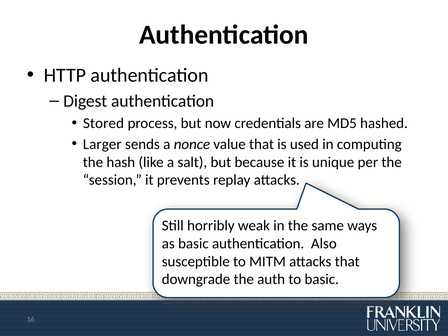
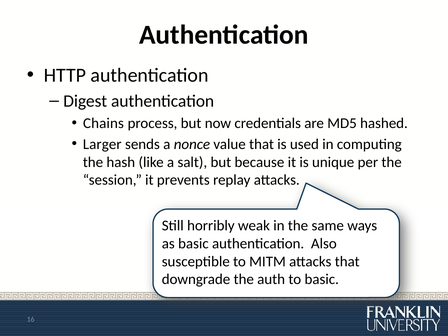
Stored: Stored -> Chains (103, 123)
